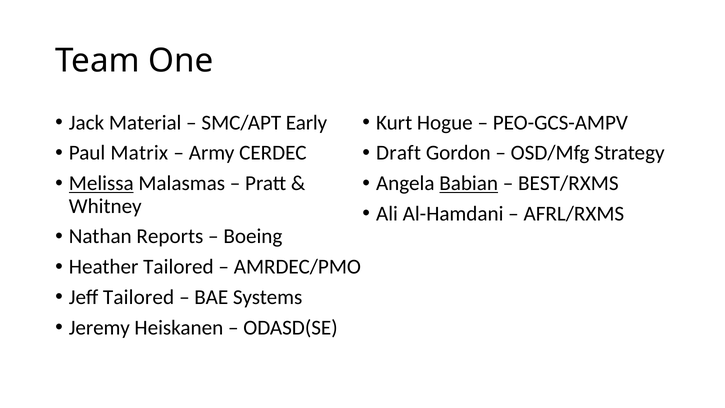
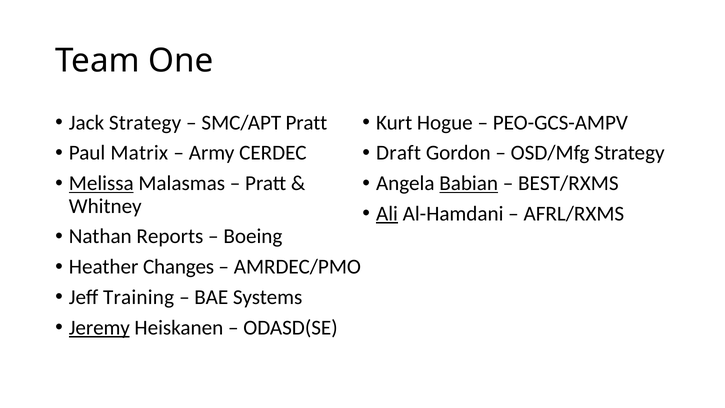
Jack Material: Material -> Strategy (145, 123)
SMC/APT Early: Early -> Pratt (306, 123)
Ali underline: none -> present (387, 214)
Heather Tailored: Tailored -> Changes (179, 267)
Jeff Tailored: Tailored -> Training (139, 297)
Jeremy underline: none -> present (99, 327)
